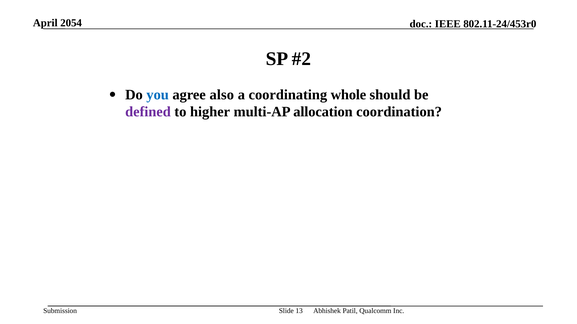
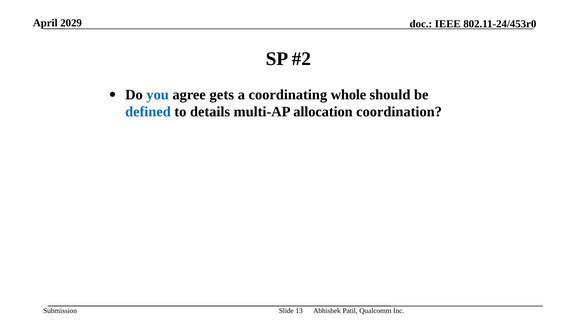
2054: 2054 -> 2029 (71, 23)
also: also -> gets (222, 95)
defined colour: purple -> blue (148, 112)
higher: higher -> details (210, 112)
